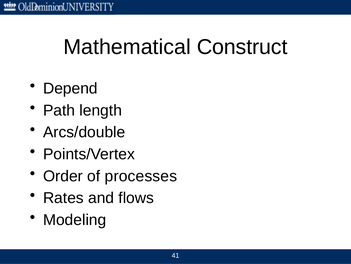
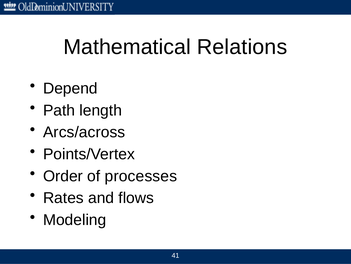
Construct: Construct -> Relations (242, 47)
Arcs/double: Arcs/double -> Arcs/across (84, 132)
